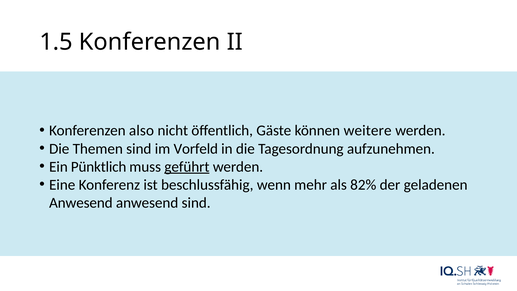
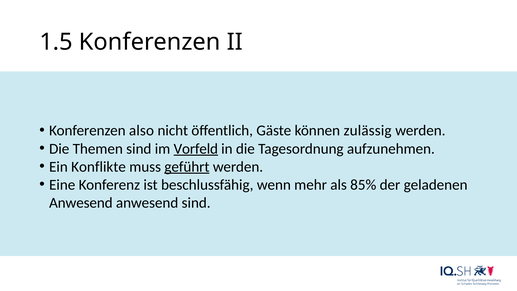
weitere: weitere -> zulässig (368, 131)
Vorfeld underline: none -> present (196, 149)
Pünktlich: Pünktlich -> Konflikte (99, 167)
82%: 82% -> 85% (363, 185)
